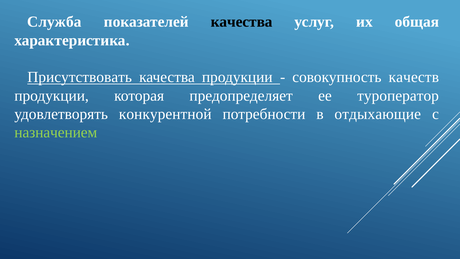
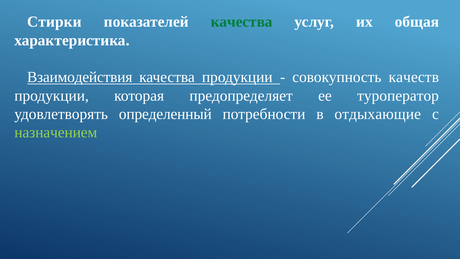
Служба: Служба -> Стирки (54, 22)
качества colour: black -> green (242, 22)
Присутствовать: Присутствовать -> Взаимодействия (80, 77)
конкурентной: конкурентной -> определенный (165, 114)
